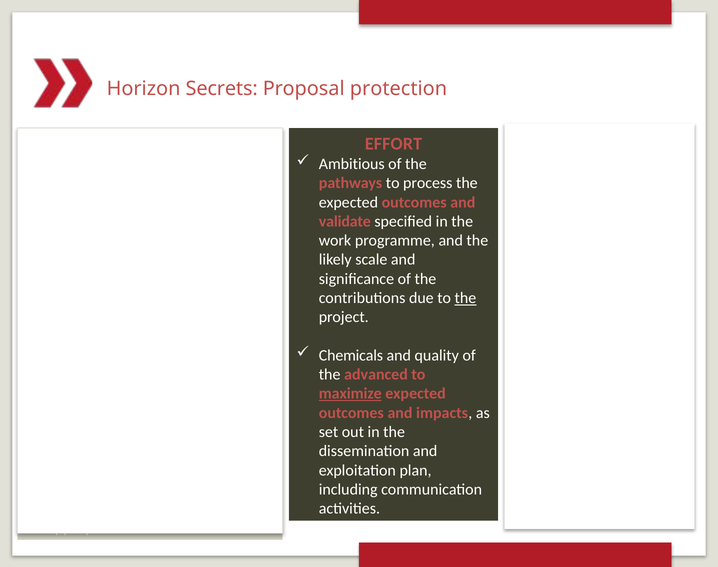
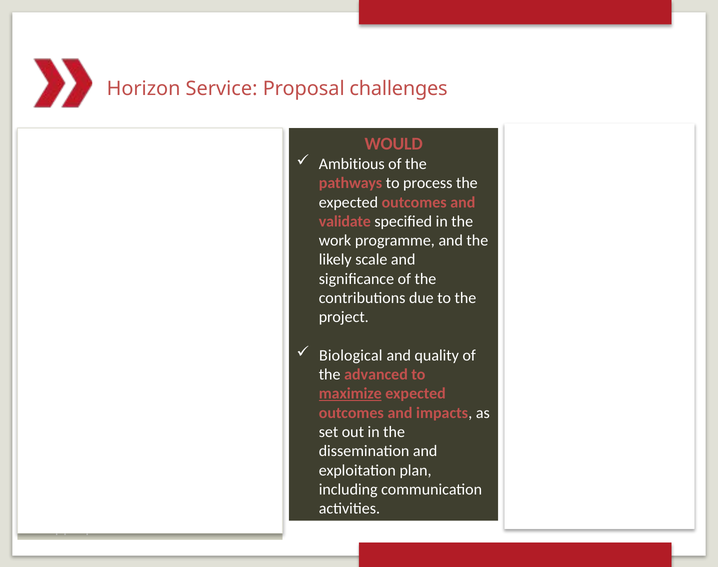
Secrets: Secrets -> Service (222, 89)
protection: protection -> challenges (399, 89)
EFFORT: EFFORT -> WOULD (394, 144)
the underline: present -> none (465, 298)
Chemicals: Chemicals -> Biological (351, 355)
